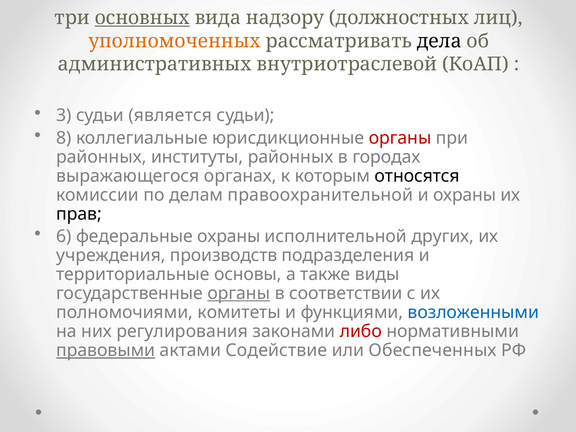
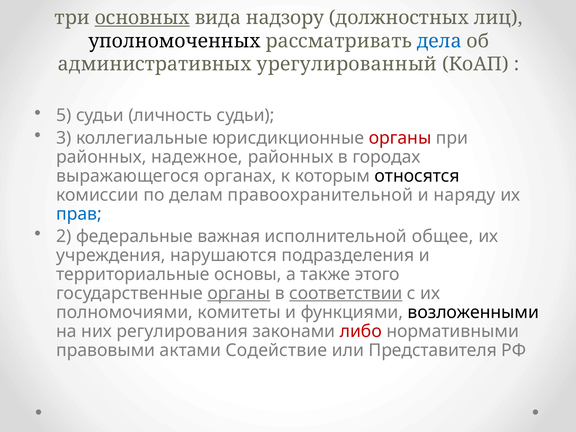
уполномоченных colour: orange -> black (174, 41)
дела colour: black -> blue (439, 41)
внутриотраслевой: внутриотраслевой -> урегулированный (347, 64)
3: 3 -> 5 (64, 115)
является: является -> личность (170, 115)
8: 8 -> 3 (64, 138)
институты: институты -> надежное (197, 157)
и охраны: охраны -> наряду (464, 195)
прав colour: black -> blue (79, 214)
6: 6 -> 2 (64, 236)
федеральные охраны: охраны -> важная (229, 236)
других: других -> общее (443, 236)
производств: производств -> нарушаются (224, 255)
виды: виды -> этого (377, 274)
соответствии underline: none -> present (346, 293)
возложенными colour: blue -> black (473, 312)
правовыми underline: present -> none (106, 350)
Обеспеченных: Обеспеченных -> Представителя (433, 350)
